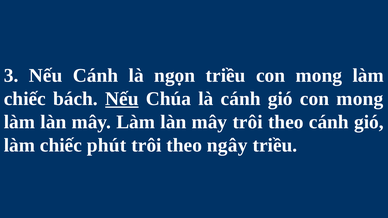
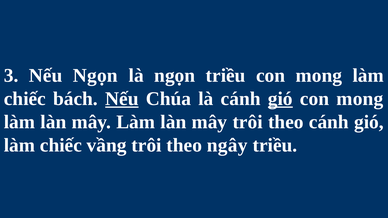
Nếu Cánh: Cánh -> Ngọn (95, 76)
gió underline: none -> present (280, 99)
phút: phút -> vầng (107, 145)
